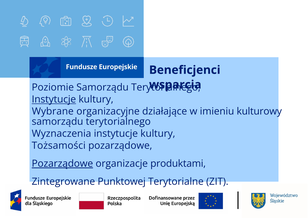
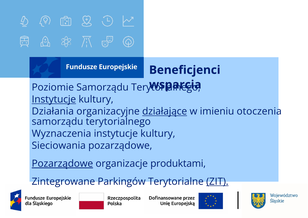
Wybrane: Wybrane -> Działania (53, 111)
działające underline: none -> present (165, 111)
kulturowy: kulturowy -> otoczenia (259, 111)
Tożsamości: Tożsamości -> Sieciowania (59, 146)
Punktowej: Punktowej -> Parkingów (122, 181)
ZIT underline: none -> present (217, 181)
